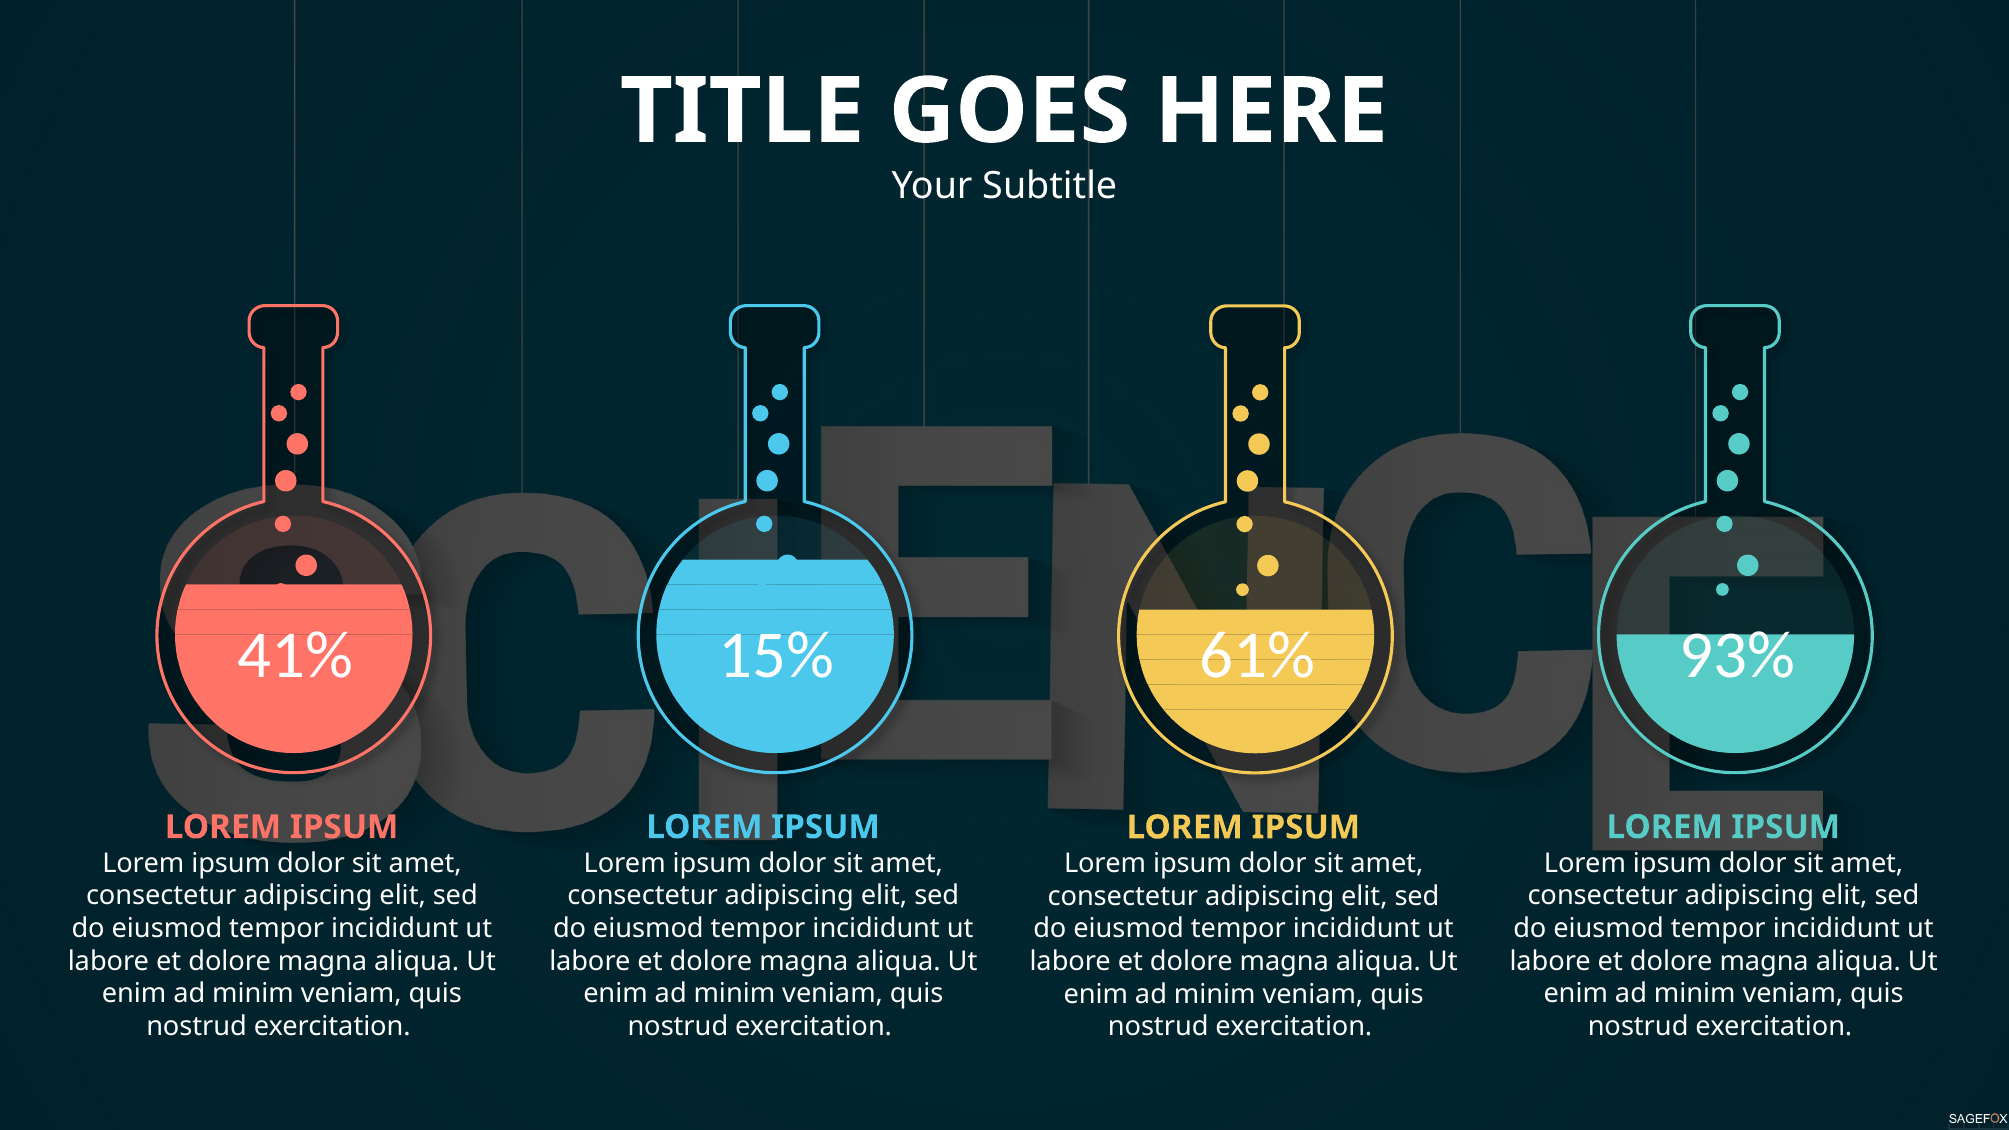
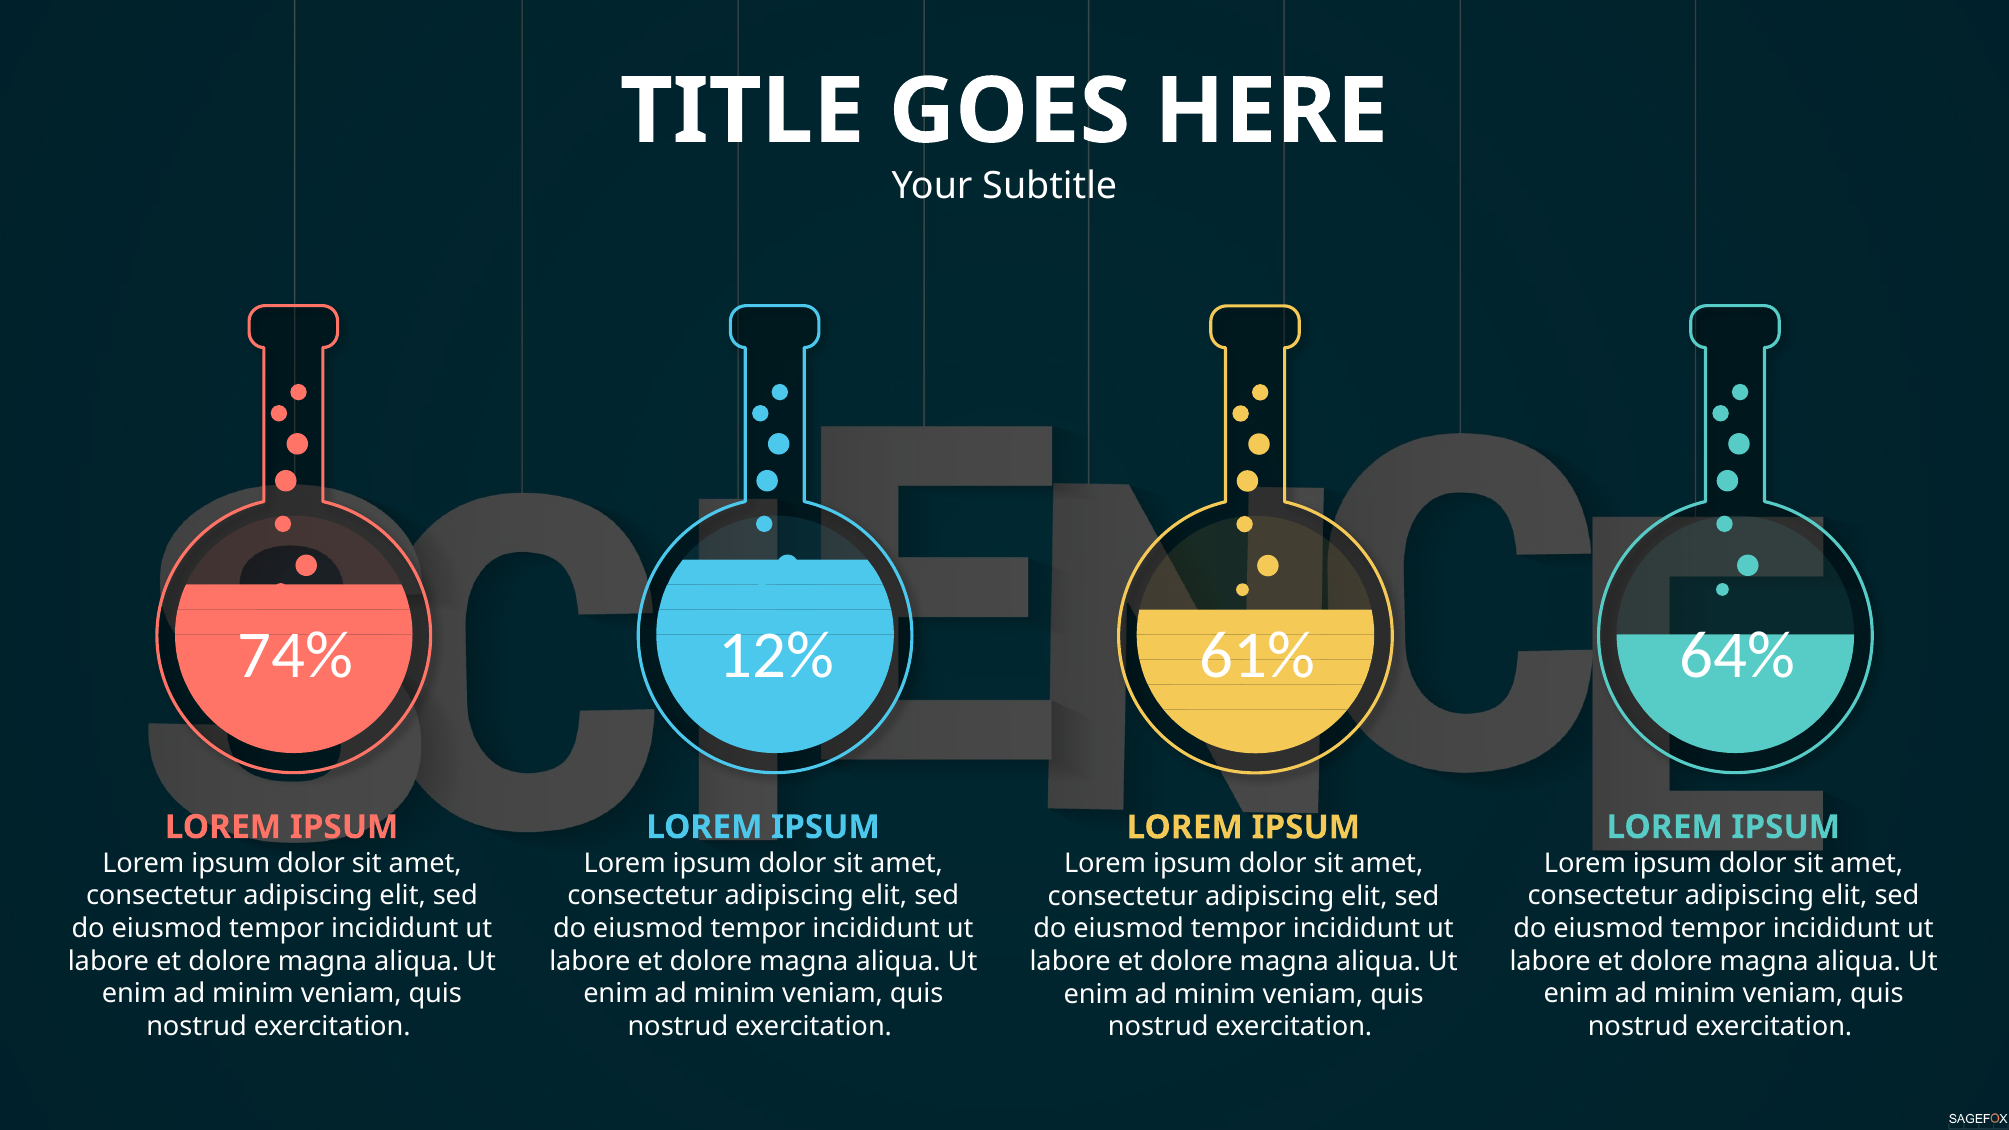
41%: 41% -> 74% (295, 655)
15%: 15% -> 12% (777, 655)
93%: 93% -> 64% (1737, 655)
